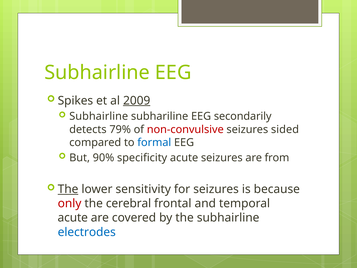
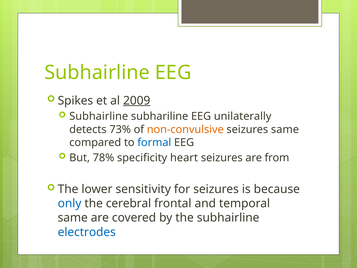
secondarily: secondarily -> unilaterally (243, 116)
79%: 79% -> 73% (120, 129)
non-convulsive colour: red -> orange (185, 129)
seizures sided: sided -> same (285, 129)
90%: 90% -> 78% (104, 158)
specificity acute: acute -> heart (184, 158)
The underline: present -> none (68, 189)
only colour: red -> blue (70, 203)
acute: acute -> same (73, 218)
